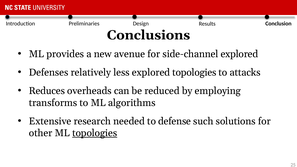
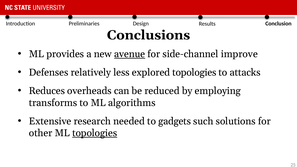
avenue underline: none -> present (130, 54)
side-channel explored: explored -> improve (239, 54)
defense: defense -> gadgets (175, 121)
